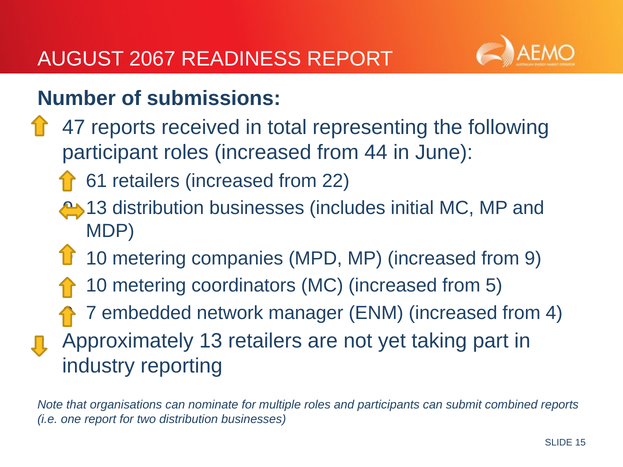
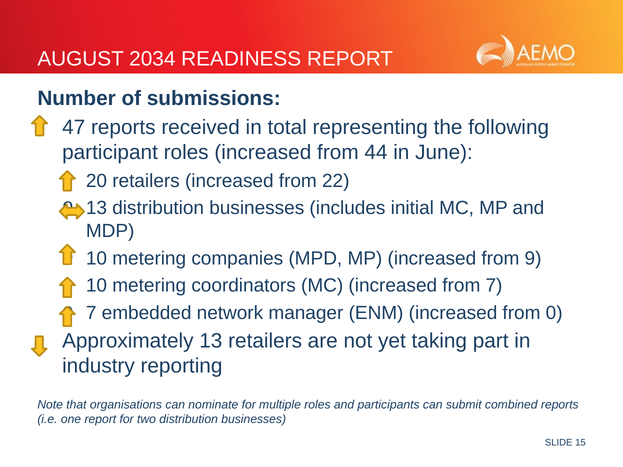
2067: 2067 -> 2034 (152, 59)
61: 61 -> 20 (97, 181)
from 5: 5 -> 7 (494, 286)
4: 4 -> 0 (554, 313)
